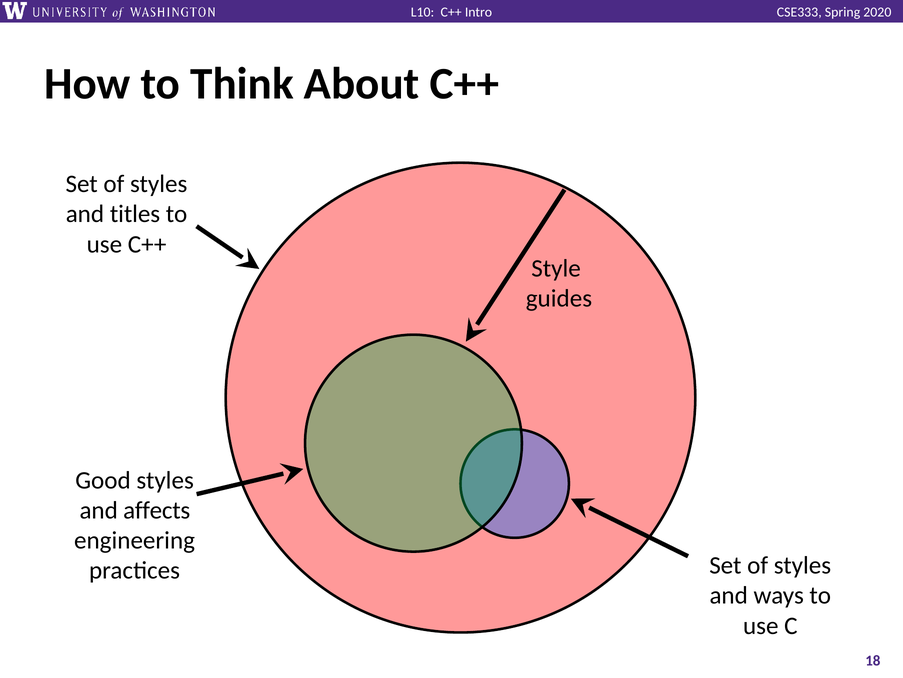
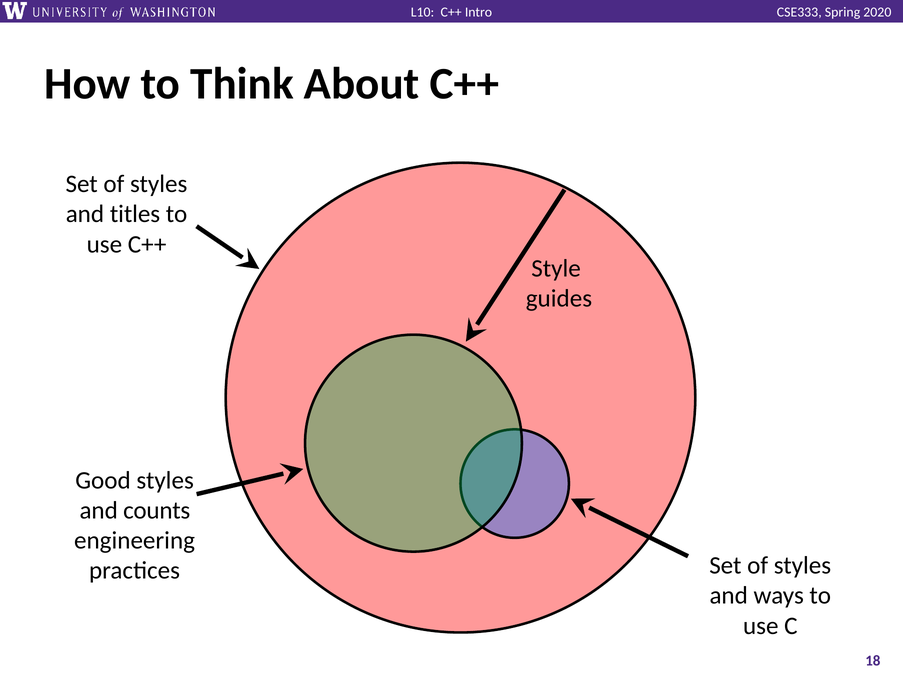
affects: affects -> counts (157, 510)
